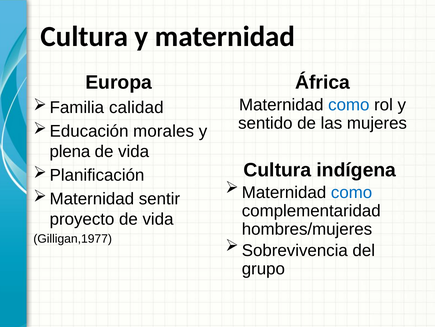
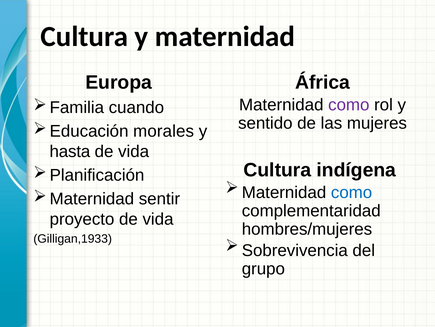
como colour: blue -> purple (349, 105)
calidad: calidad -> cuando (136, 107)
plena: plena -> hasta (70, 151)
Gilligan,1977: Gilligan,1977 -> Gilligan,1933 (73, 238)
